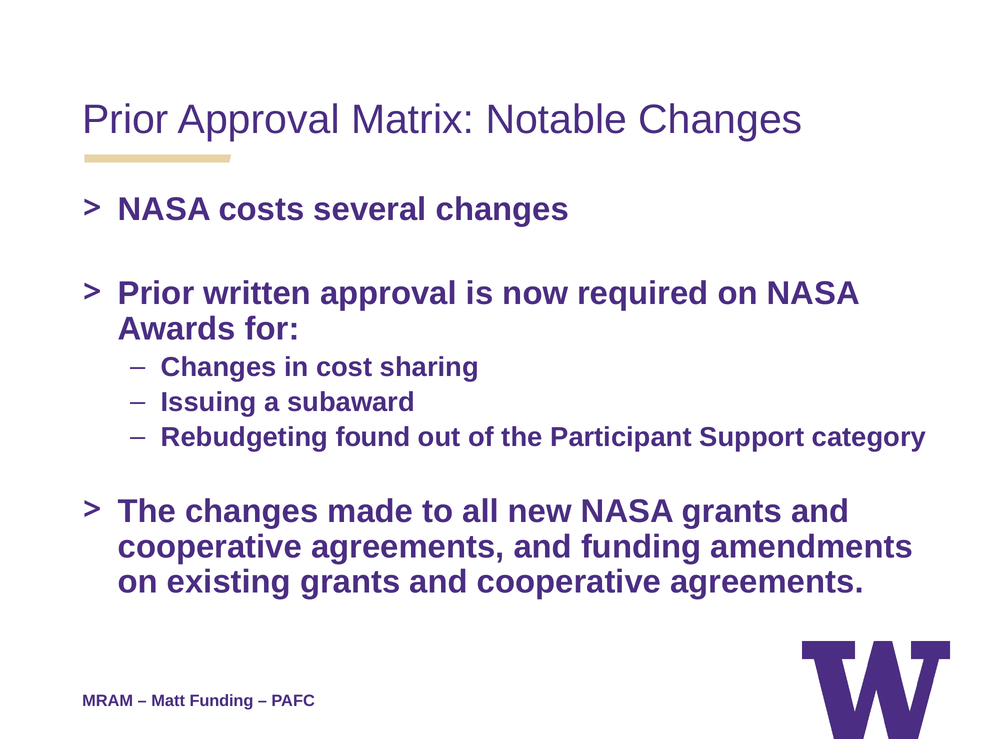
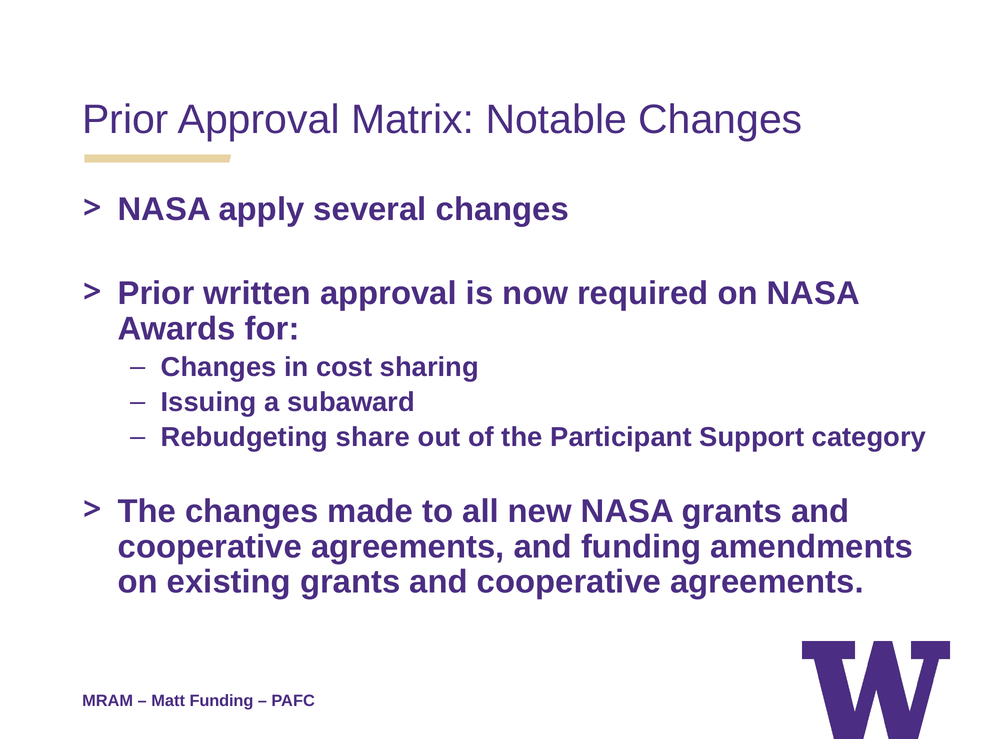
costs: costs -> apply (261, 210)
found: found -> share (373, 437)
